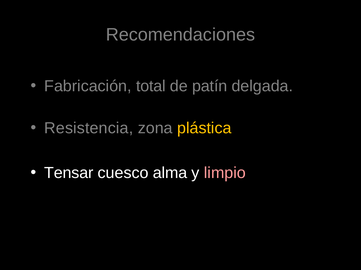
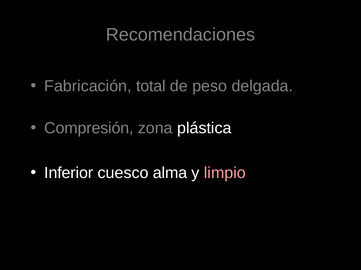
patín: patín -> peso (210, 86)
Resistencia: Resistencia -> Compresión (89, 128)
plástica colour: yellow -> white (204, 128)
Tensar: Tensar -> Inferior (69, 173)
